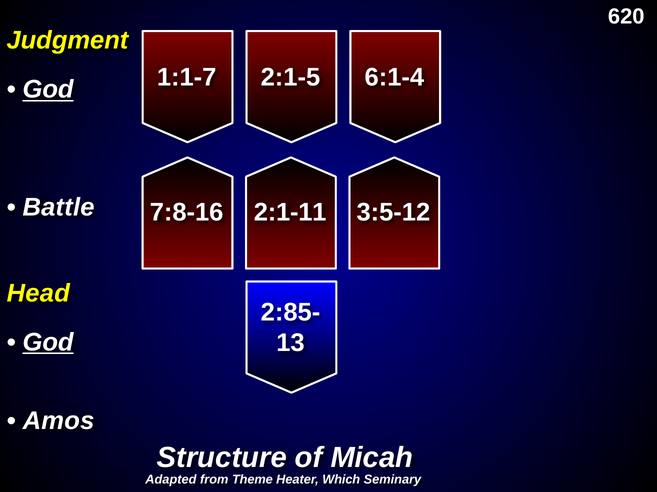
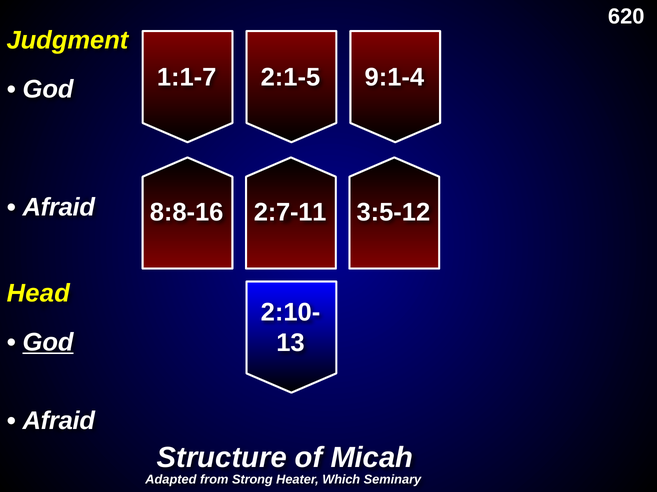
6:1-4: 6:1-4 -> 9:1-4 (394, 77)
God underline: present -> none (48, 90)
Battle: Battle -> Afraid (59, 207)
7:8-16: 7:8-16 -> 8:8-16 (187, 213)
2:1-11: 2:1-11 -> 2:7-11 (290, 213)
2:85-: 2:85- -> 2:10- (291, 313)
Amos: Amos -> Afraid (59, 422)
Theme: Theme -> Strong (252, 480)
